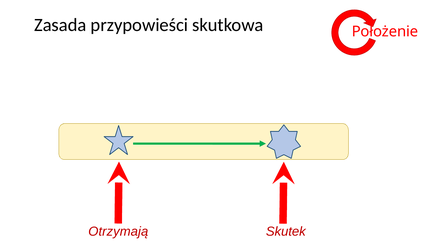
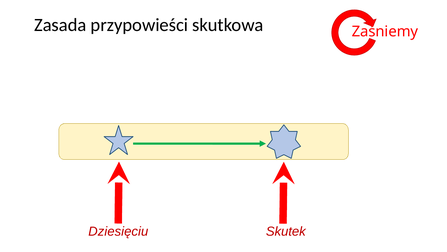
Położenie: Położenie -> Zaśniemy (385, 31)
Otrzymają: Otrzymają -> Dziesięciu (118, 231)
